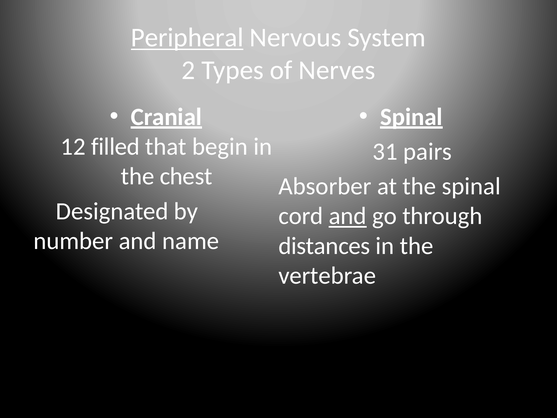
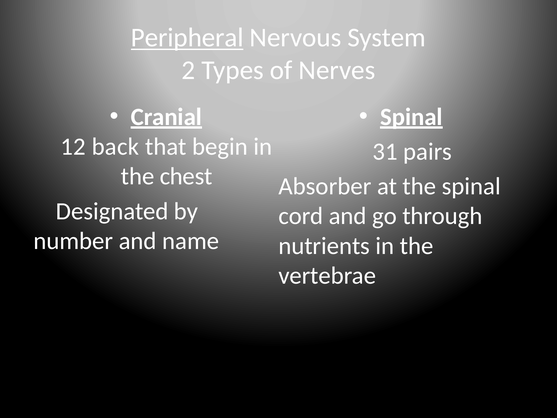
filled: filled -> back (115, 147)
and underline: present -> none (348, 216)
distances: distances -> nutrients (324, 246)
